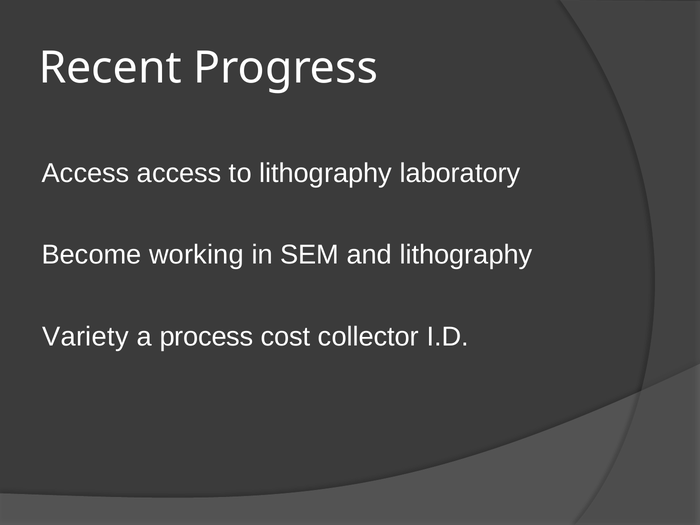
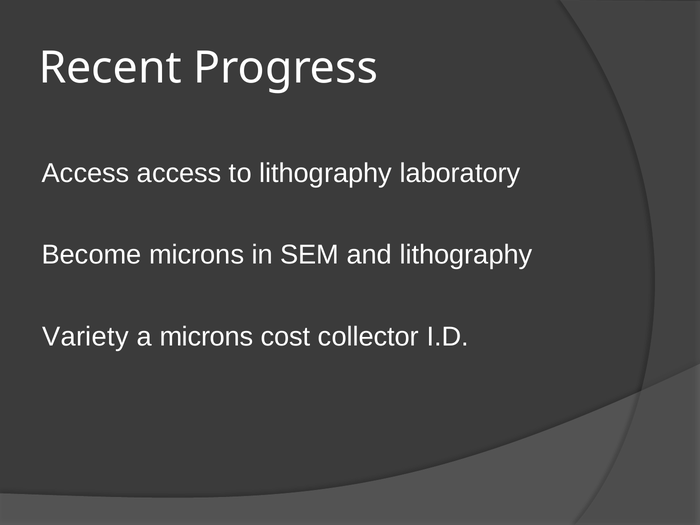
Become working: working -> microns (197, 255)
a process: process -> microns (206, 337)
